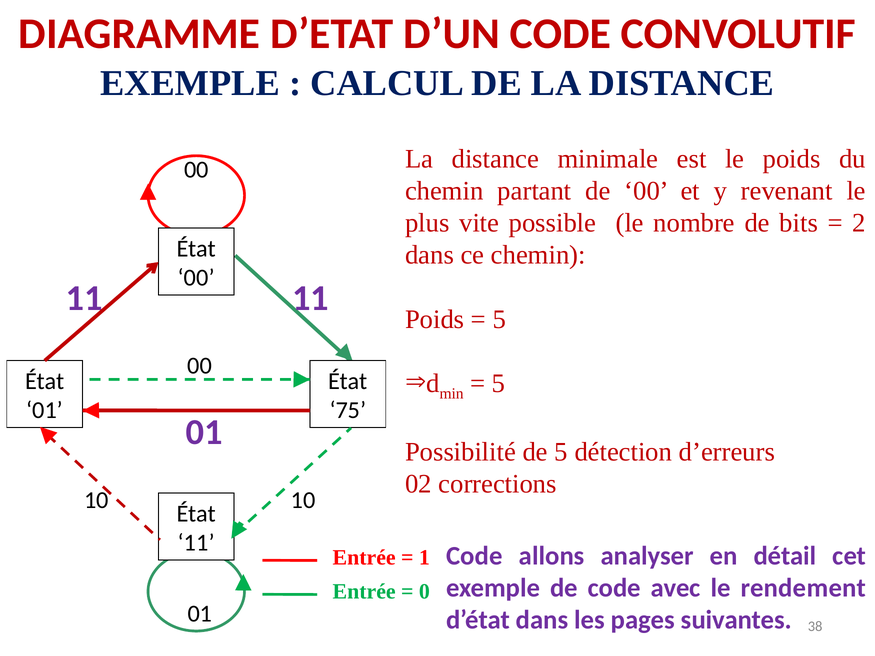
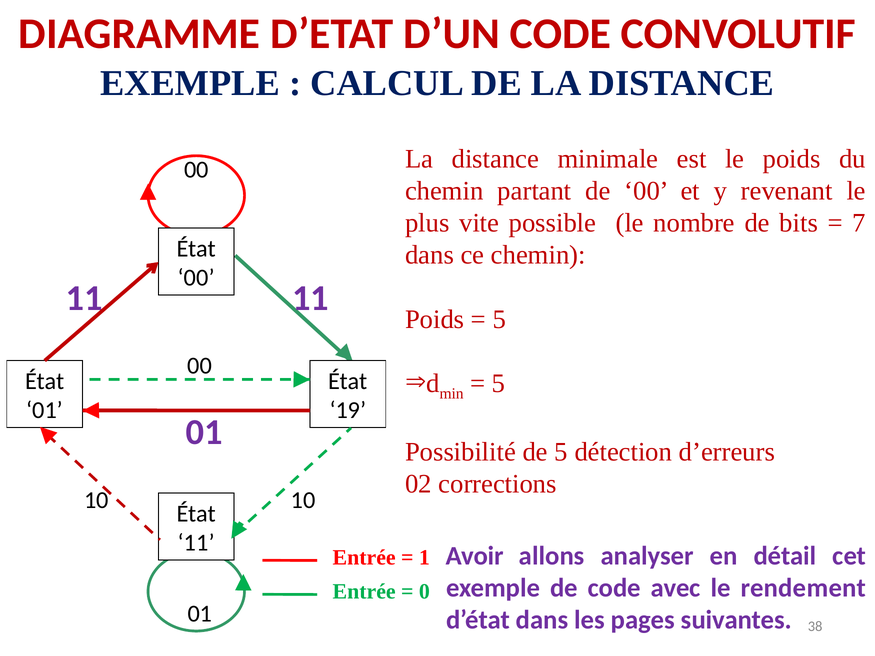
2: 2 -> 7 (859, 223)
75: 75 -> 19 (348, 411)
Code: Code -> Avoir (475, 556)
